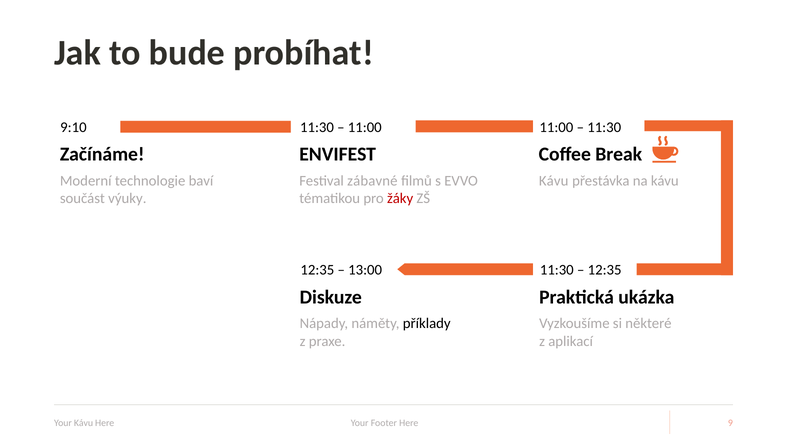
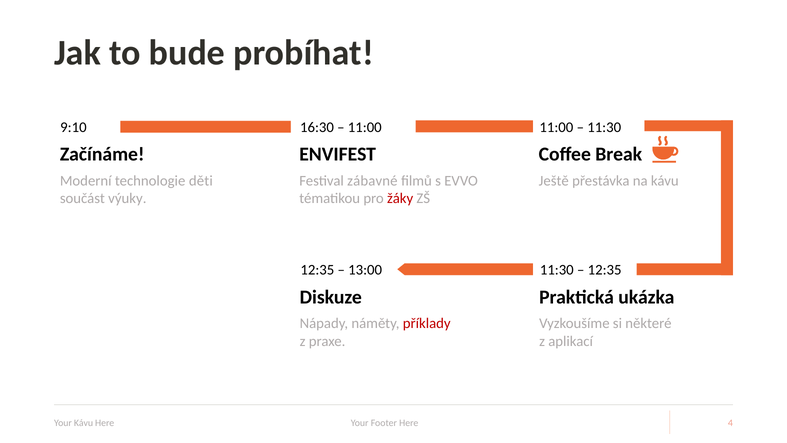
11:30: 11:30 -> 16:30 (317, 127)
baví: baví -> děti (201, 181)
Kávu: Kávu -> Ještě (554, 181)
příklady colour: black -> red (427, 323)
9: 9 -> 4 (730, 423)
